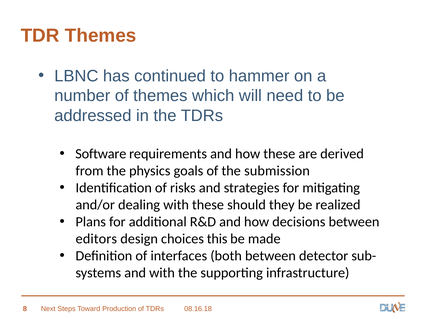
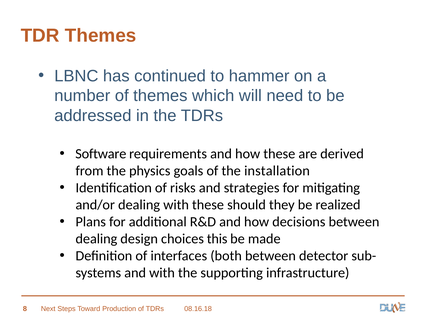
submission: submission -> installation (277, 171)
editors: editors -> dealing (96, 239)
